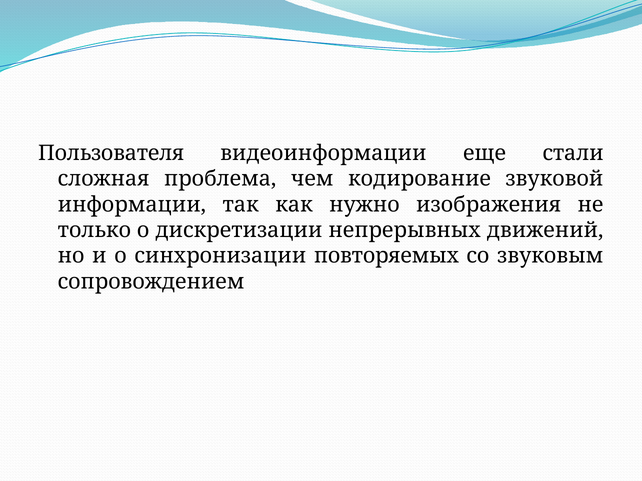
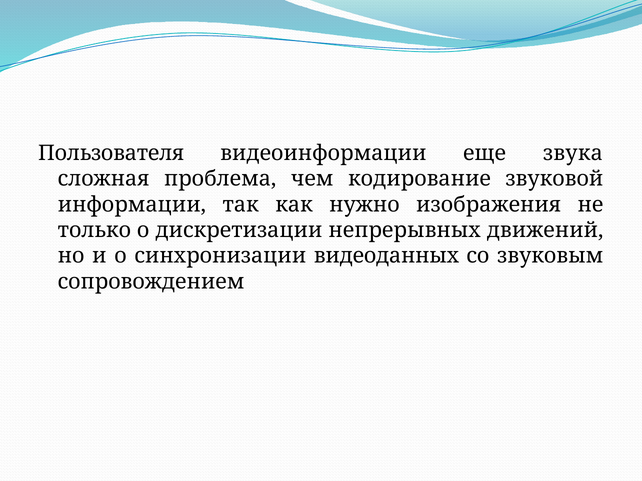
стали: стали -> звука (573, 153)
повторяемых: повторяемых -> видеоданных (386, 256)
